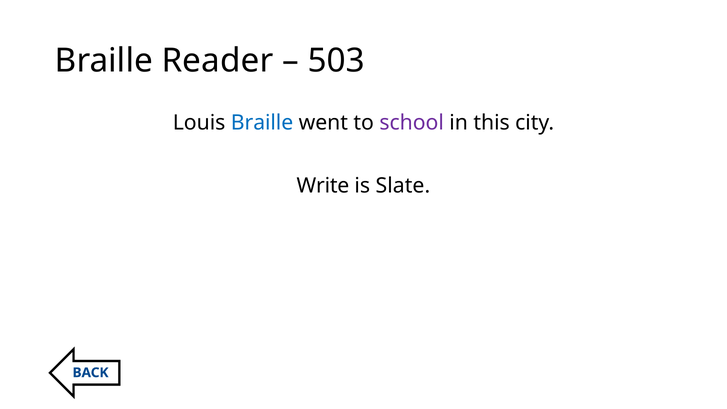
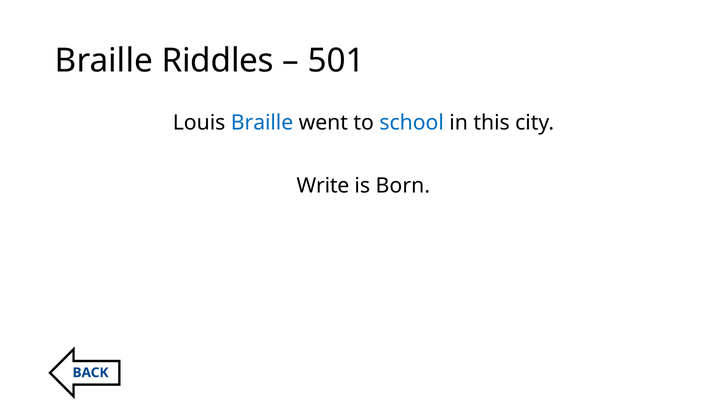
Reader: Reader -> Riddles (218, 61)
503: 503 -> 501 (336, 61)
school colour: purple -> blue (412, 123)
Slate: Slate -> Born (403, 186)
